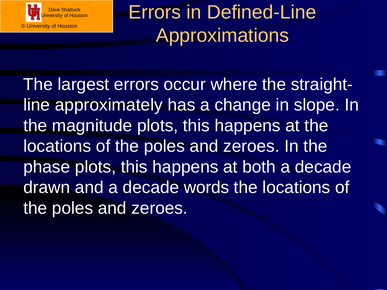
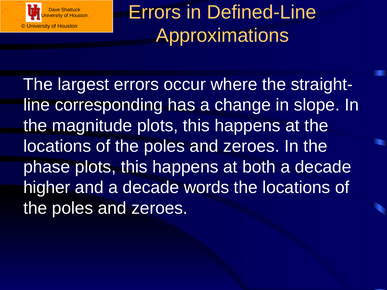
approximately: approximately -> corresponding (109, 105)
drawn: drawn -> higher (47, 188)
